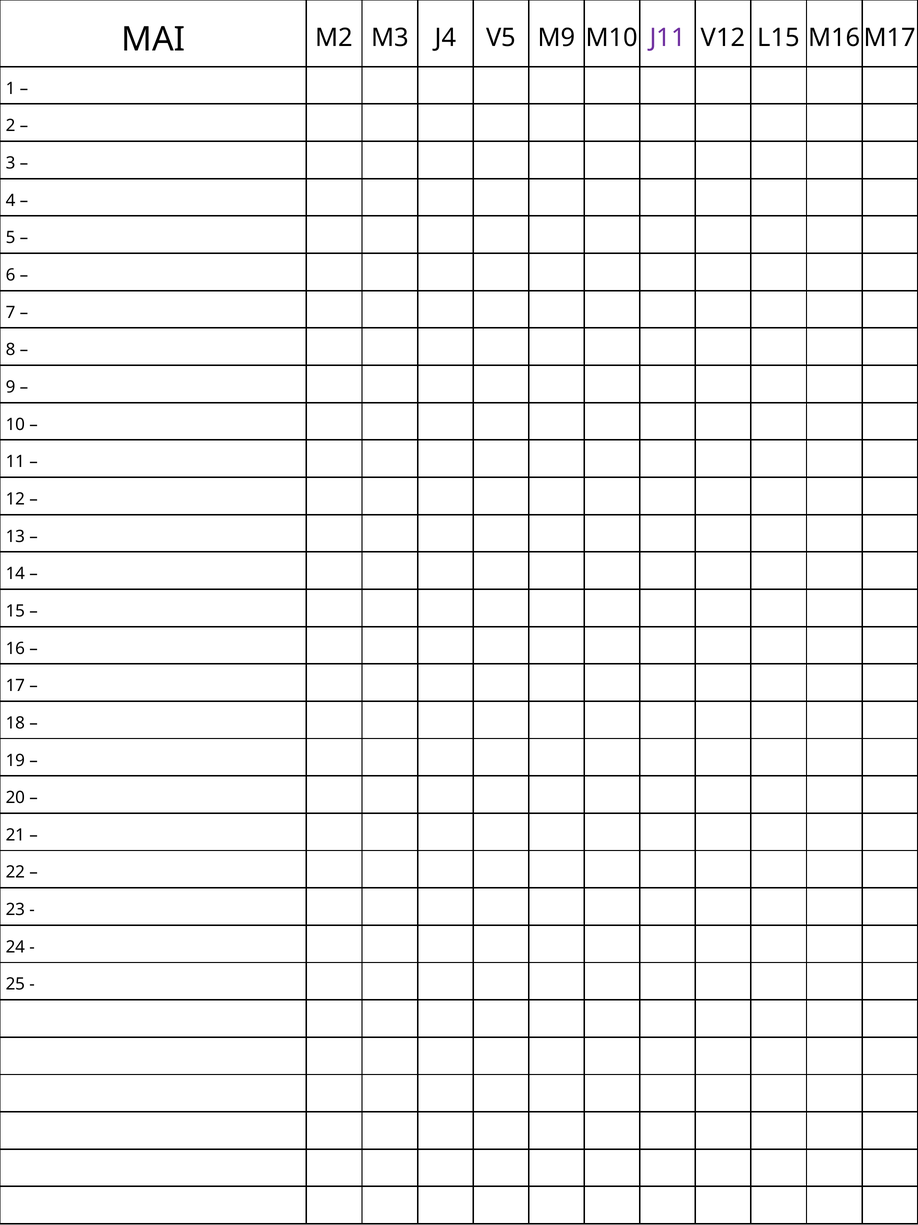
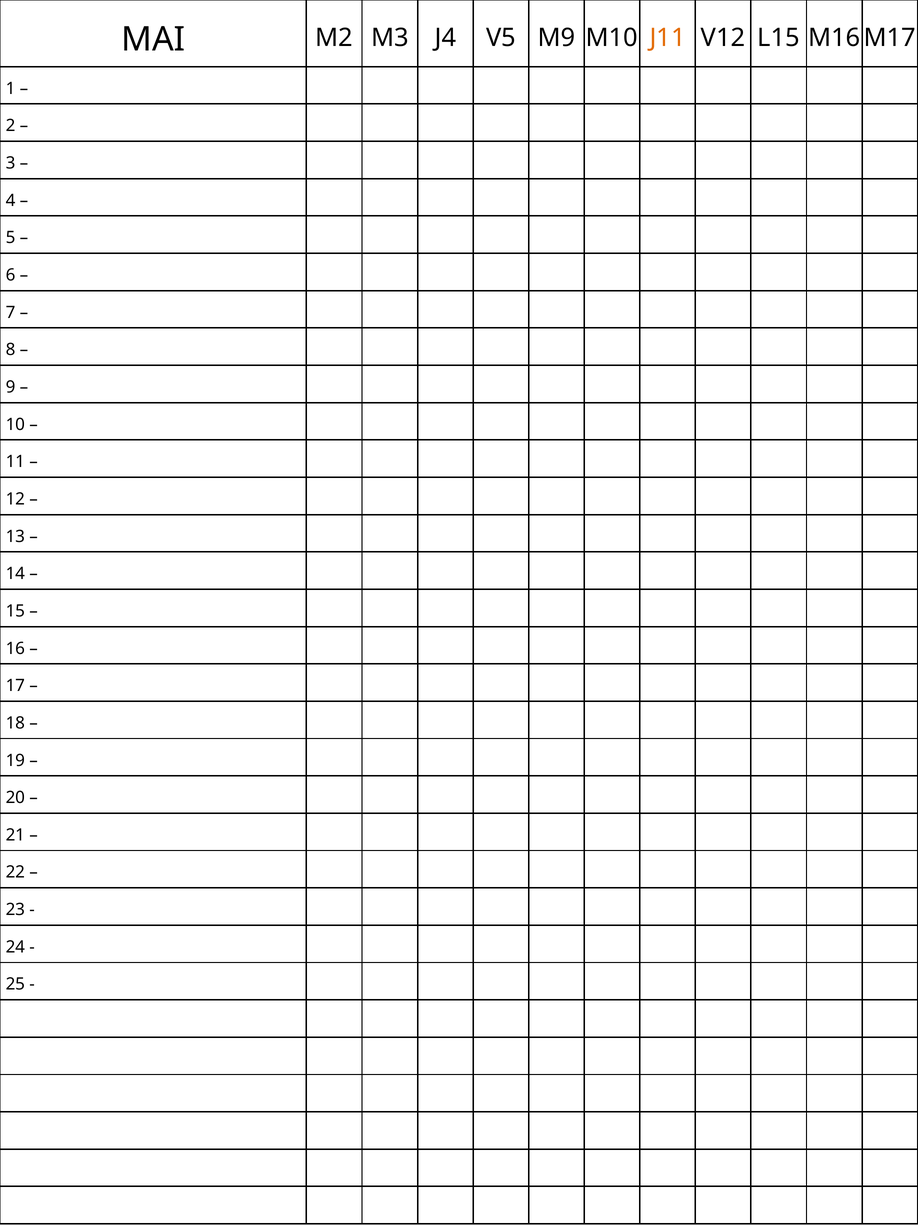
J11 colour: purple -> orange (668, 38)
